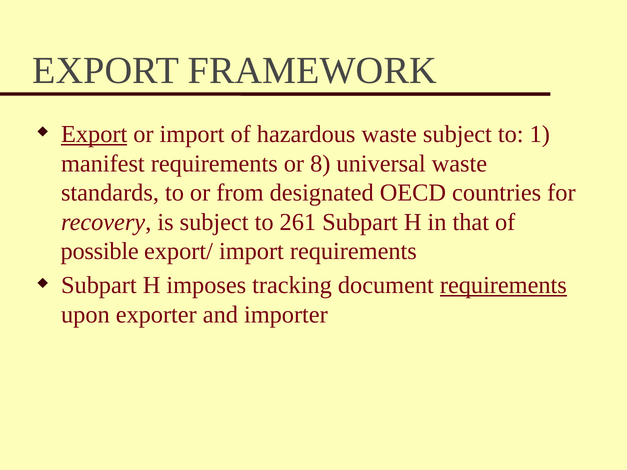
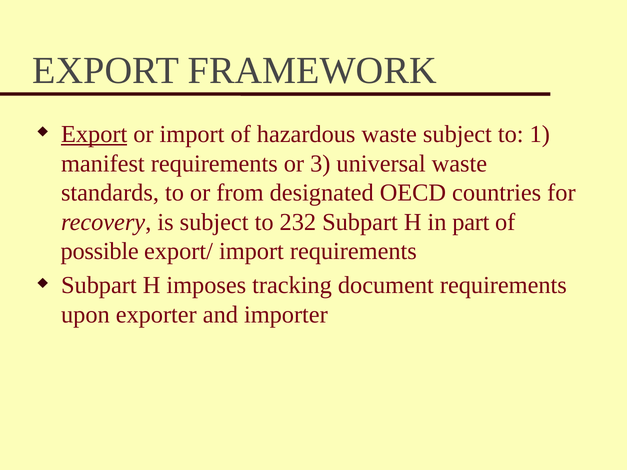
8: 8 -> 3 (320, 164)
261: 261 -> 232 (298, 222)
that: that -> part (471, 222)
requirements underline: present -> none (503, 286)
